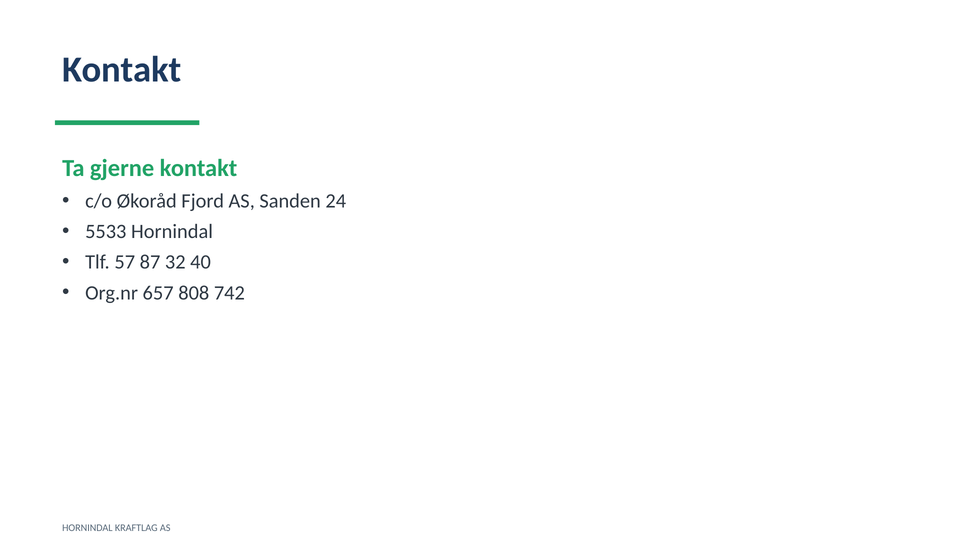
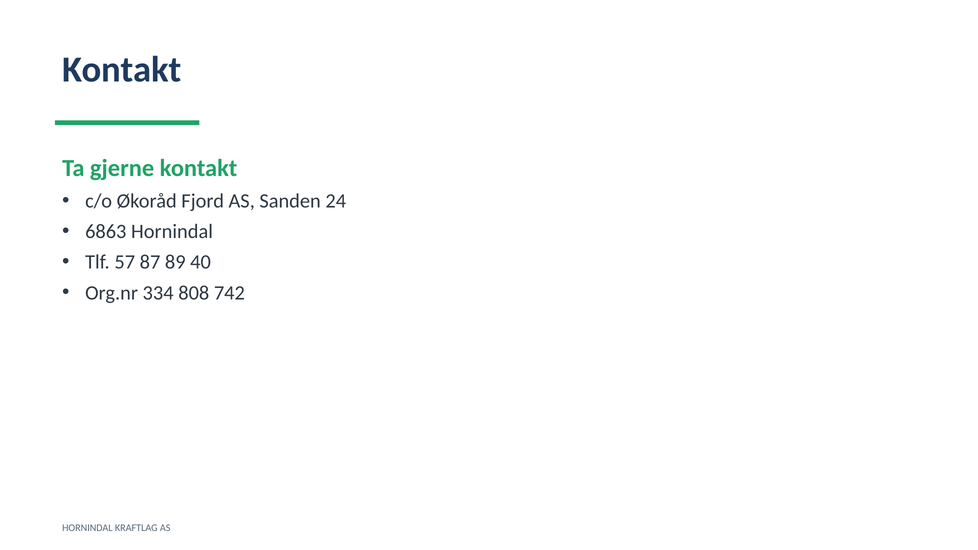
5533: 5533 -> 6863 (106, 232)
32: 32 -> 89 (175, 262)
657: 657 -> 334 (158, 293)
